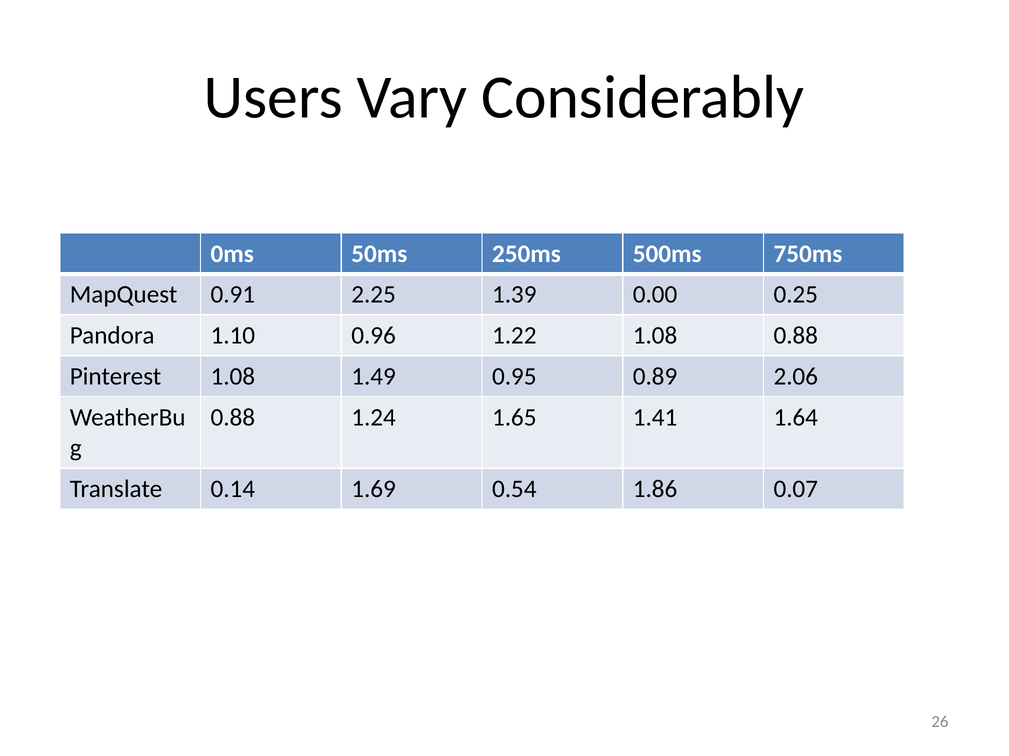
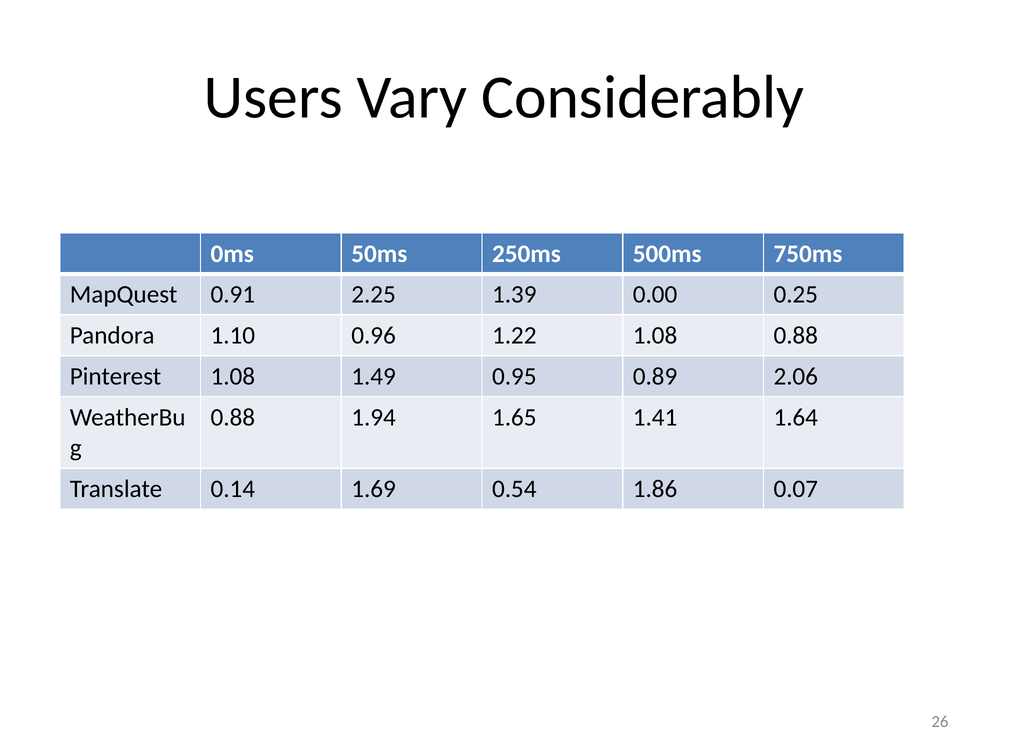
1.24: 1.24 -> 1.94 (374, 418)
